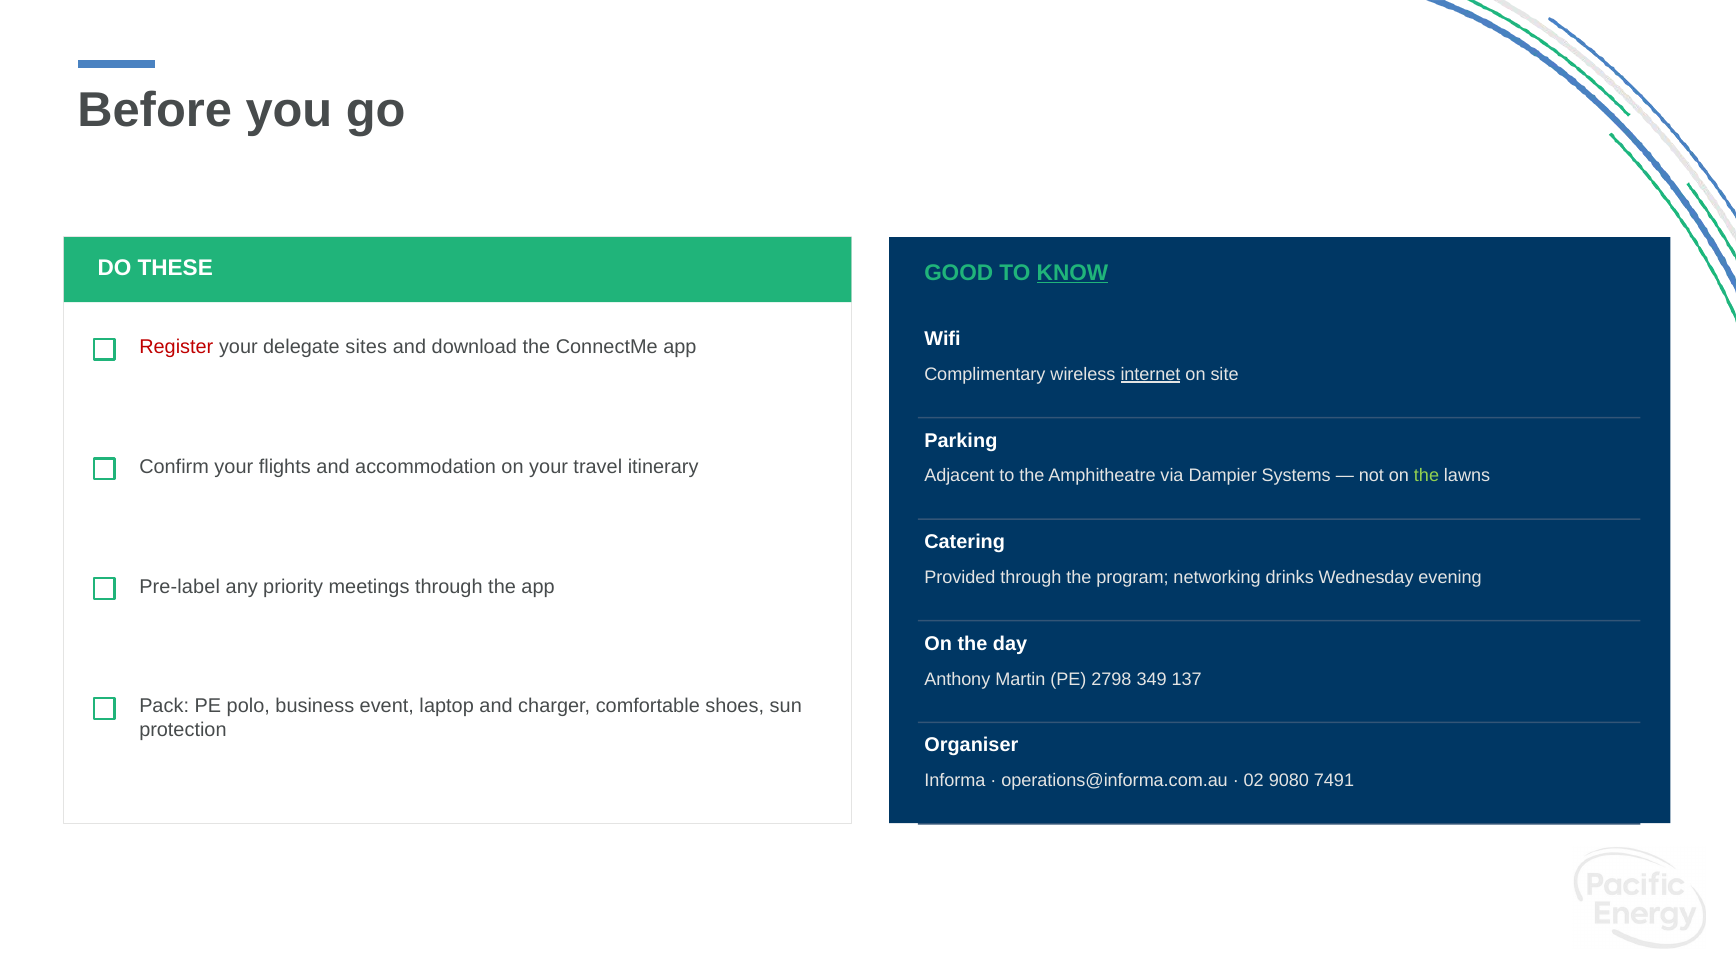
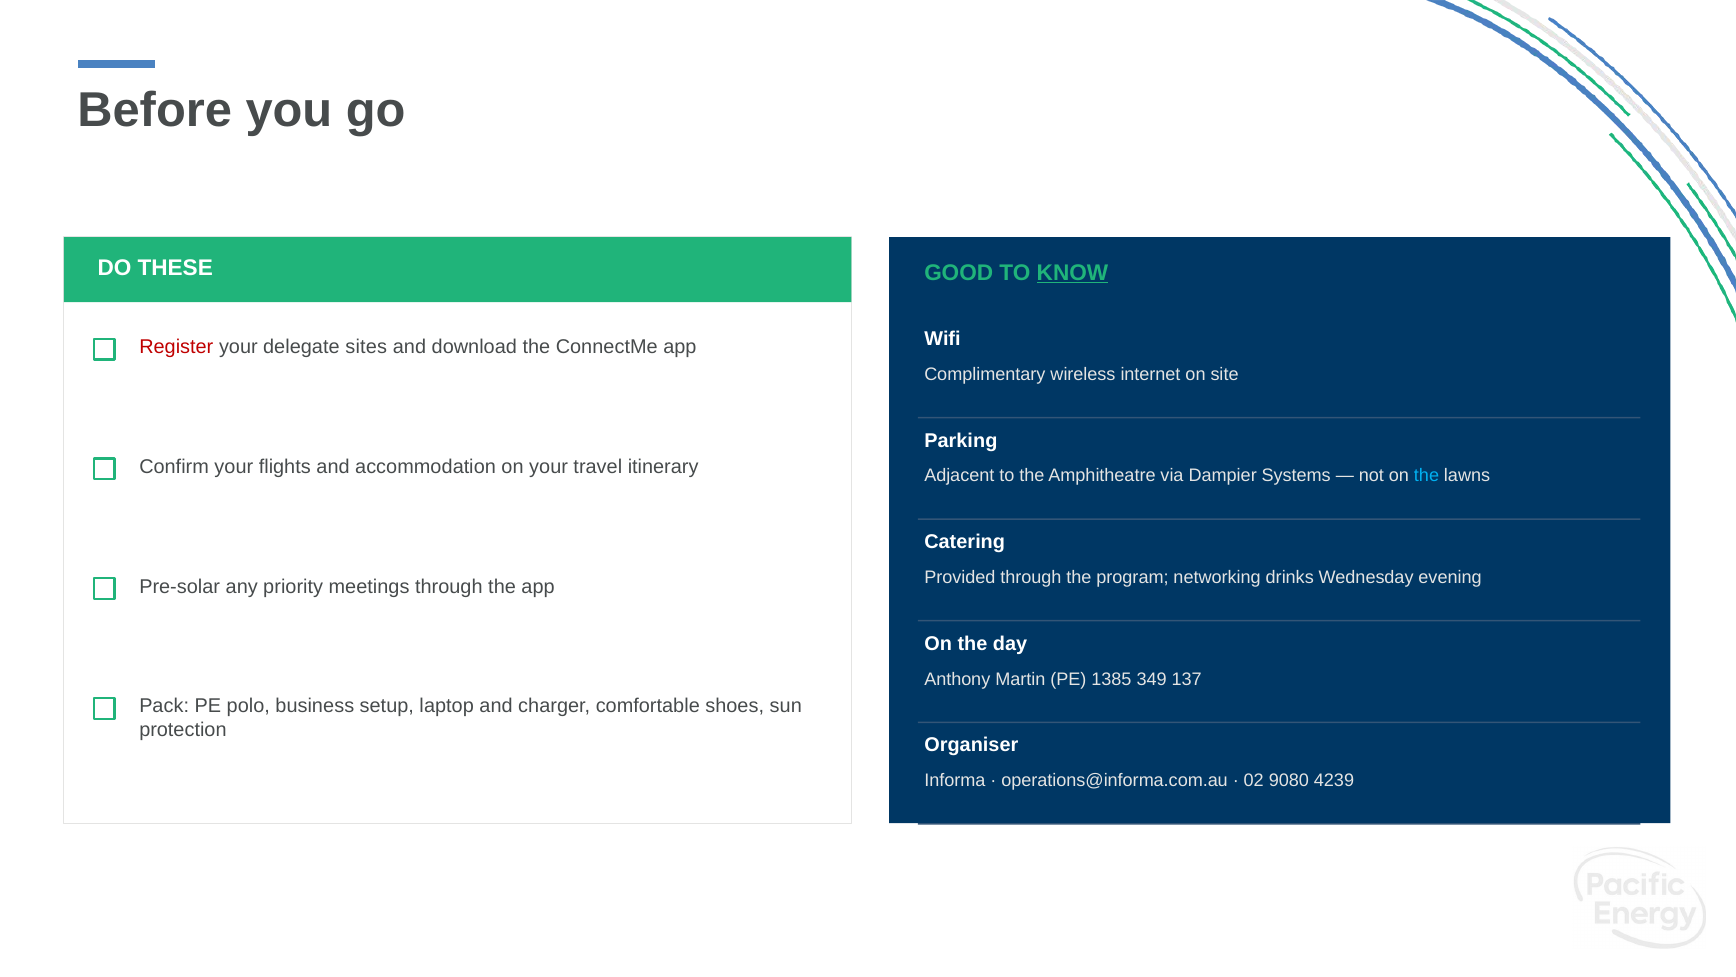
internet underline: present -> none (1151, 374)
the colour: light green -> light blue (1427, 476)
Pre-label: Pre-label -> Pre-solar (180, 586)
2798: 2798 -> 1385 (1111, 679)
event: event -> setup (387, 706)
7491: 7491 -> 4239 (1334, 780)
